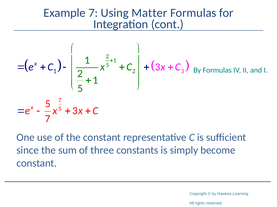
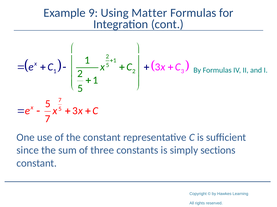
Example 7: 7 -> 9 (93, 13)
become: become -> sections (218, 151)
